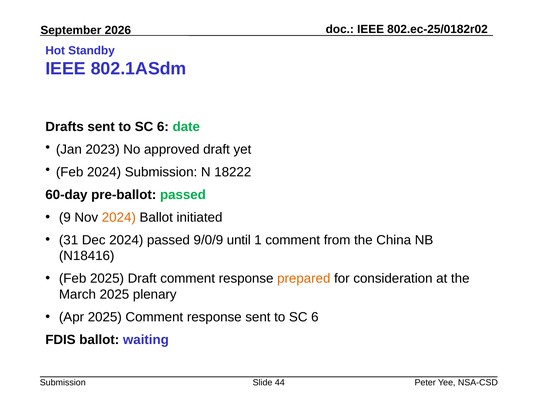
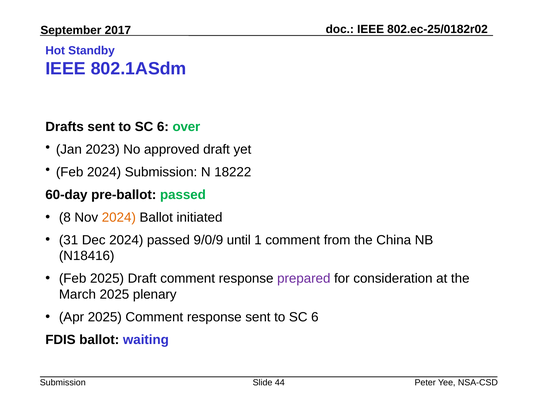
2026: 2026 -> 2017 (118, 30)
date: date -> over (186, 127)
9: 9 -> 8 (65, 218)
prepared colour: orange -> purple (304, 279)
